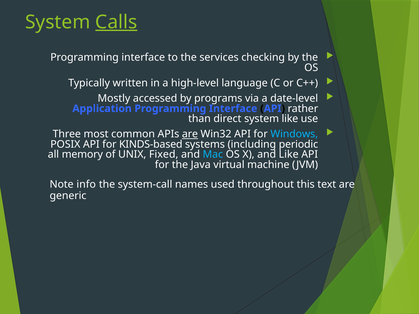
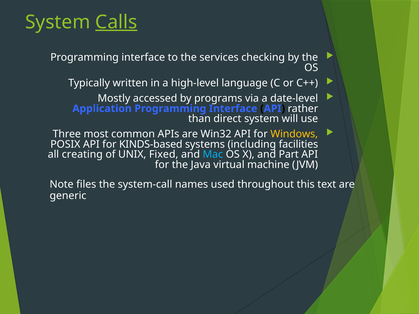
system like: like -> will (290, 119)
are underline: present -> none (190, 134)
Windows colour: light blue -> yellow (294, 134)
periodic: periodic -> facilities (298, 144)
memory: memory -> creating (82, 155)
and Like: Like -> Part (289, 155)
info: info -> files (86, 184)
